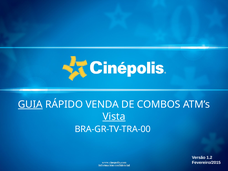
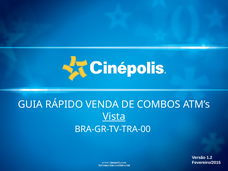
GUIA underline: present -> none (30, 104)
